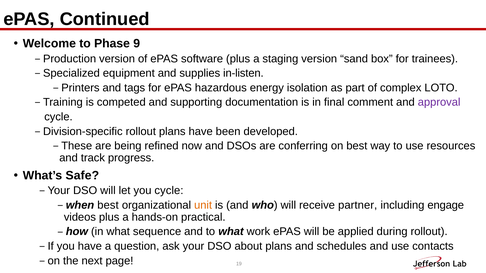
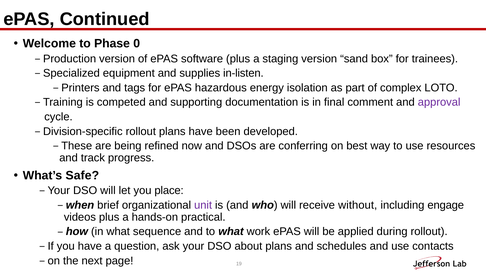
9: 9 -> 0 (137, 44)
you cycle: cycle -> place (169, 191)
best: best -> brief (108, 205)
unit colour: orange -> purple (203, 205)
partner: partner -> without (358, 205)
